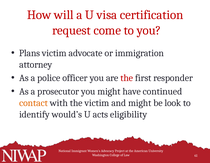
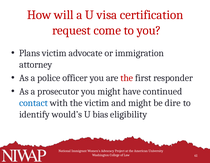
contact colour: orange -> blue (33, 102)
look: look -> dire (173, 102)
acts: acts -> bias (100, 114)
